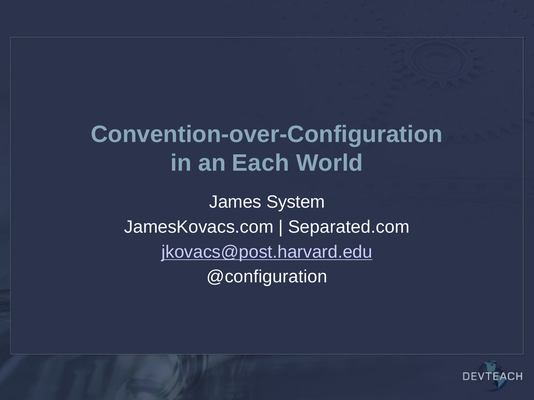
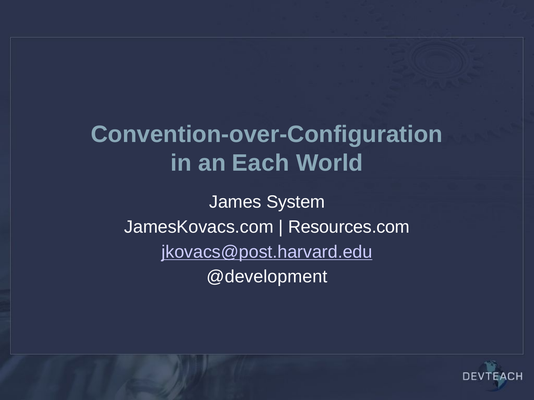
Separated.com: Separated.com -> Resources.com (349, 227)
@configuration: @configuration -> @development (267, 277)
